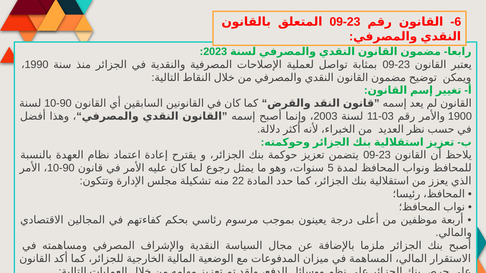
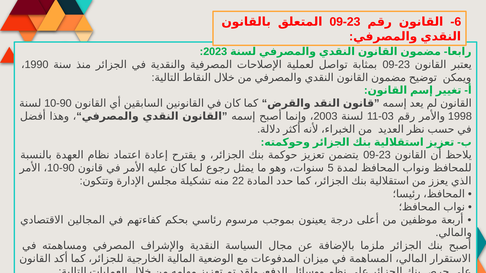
1900: 1900 -> 1998 (460, 116)
